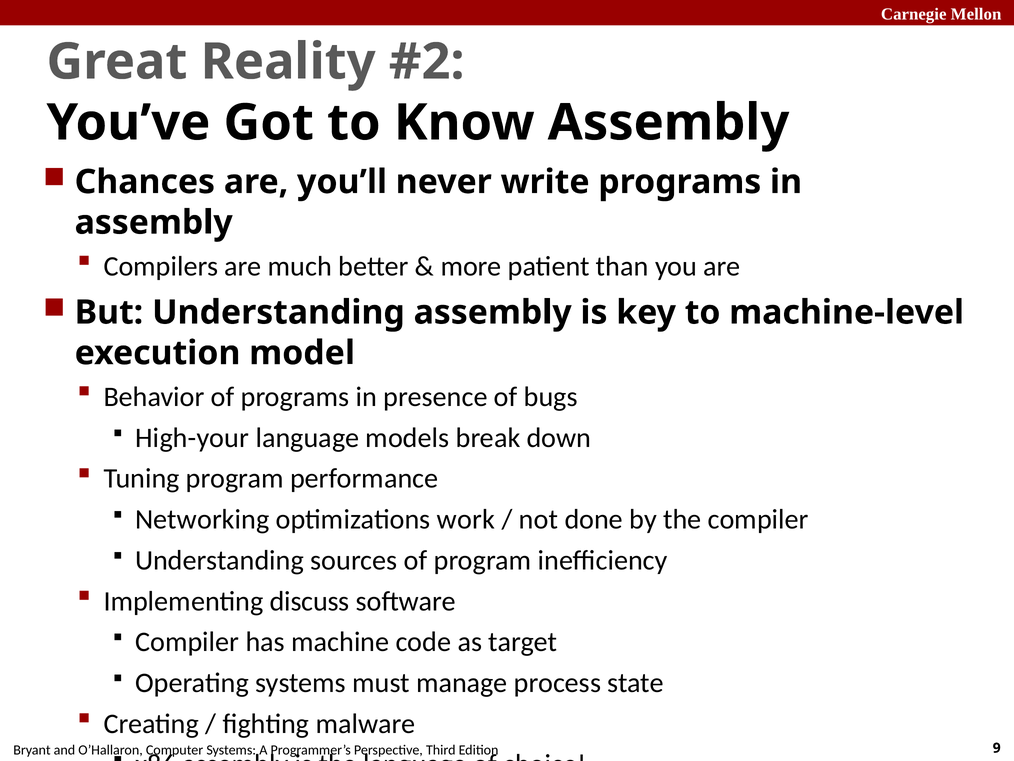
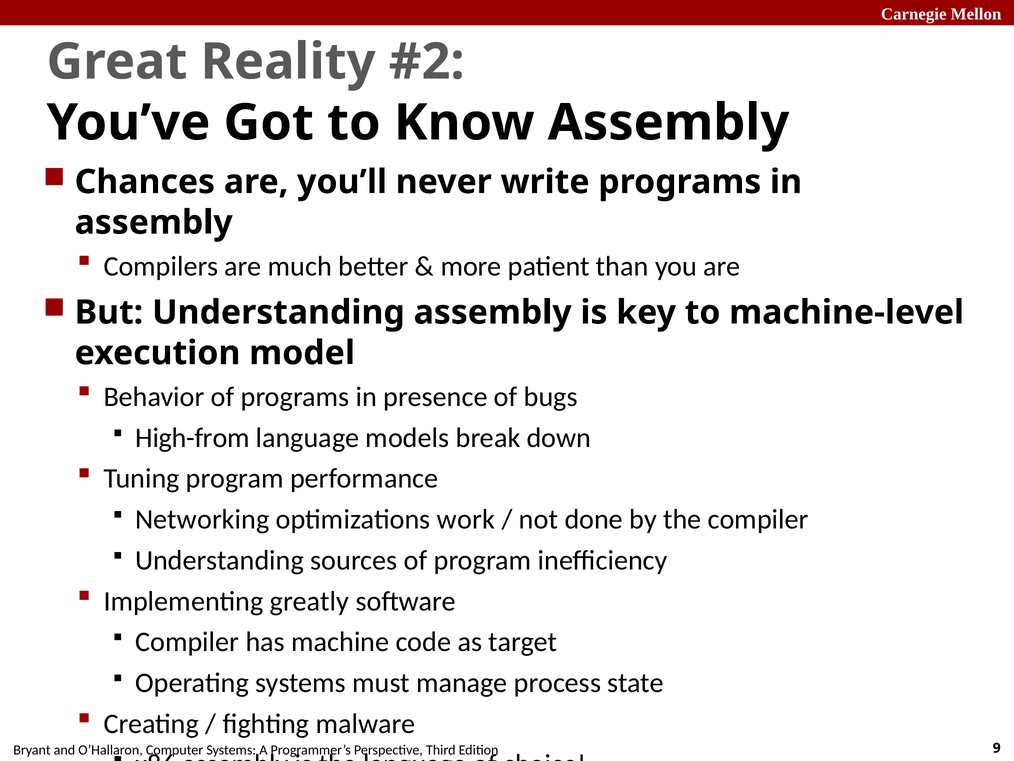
High-your: High-your -> High-from (192, 437)
discuss: discuss -> greatly (309, 601)
